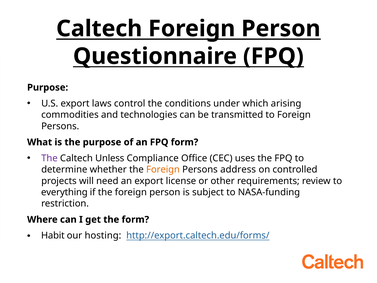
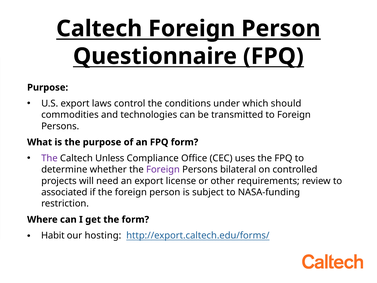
arising: arising -> should (286, 103)
Foreign colour: orange -> purple (163, 169)
address: address -> bilateral (238, 169)
everything: everything -> associated (64, 192)
